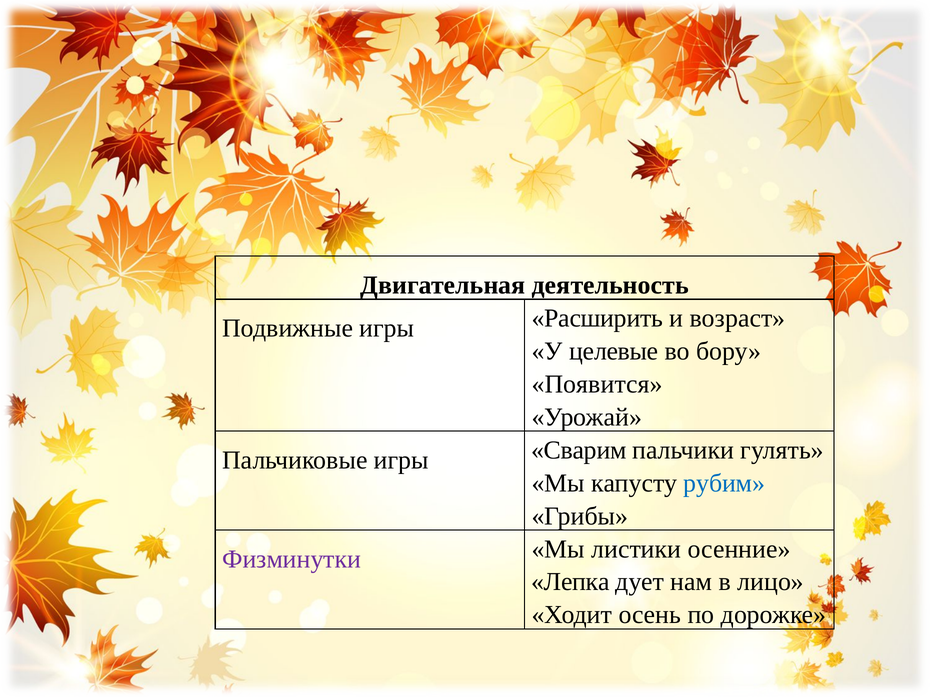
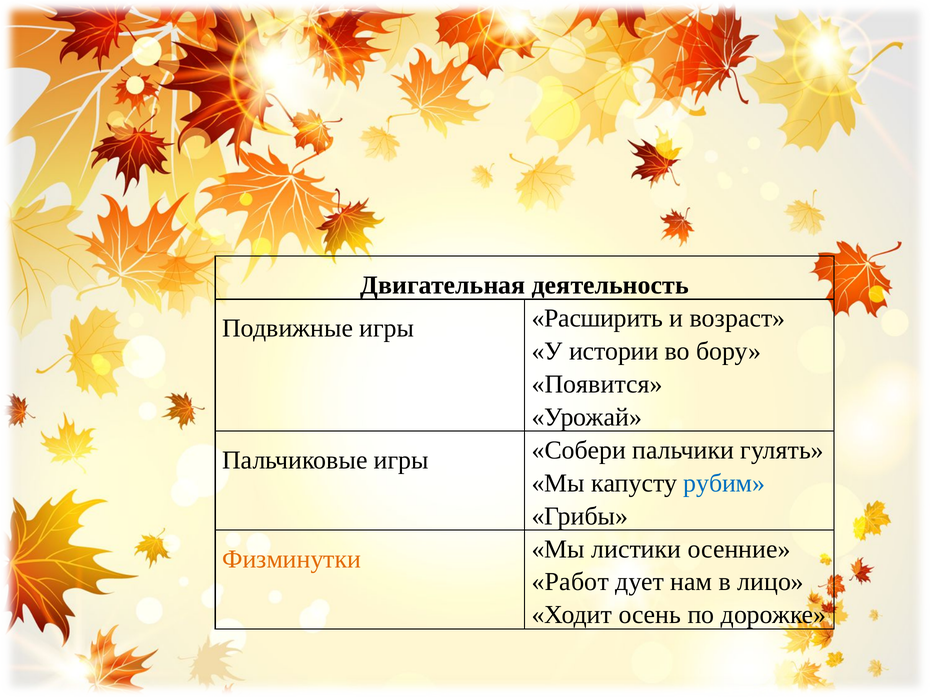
целевые: целевые -> истории (614, 351)
Сварим: Сварим -> Собери (579, 450)
Физминутки colour: purple -> orange (292, 559)
Лепка: Лепка -> Работ (570, 582)
